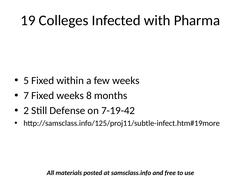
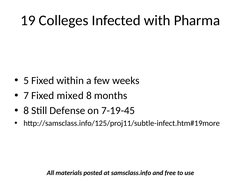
Fixed weeks: weeks -> mixed (70, 96)
2: 2 -> 8 (26, 111)
7-19-42: 7-19-42 -> 7-19-45 (118, 111)
